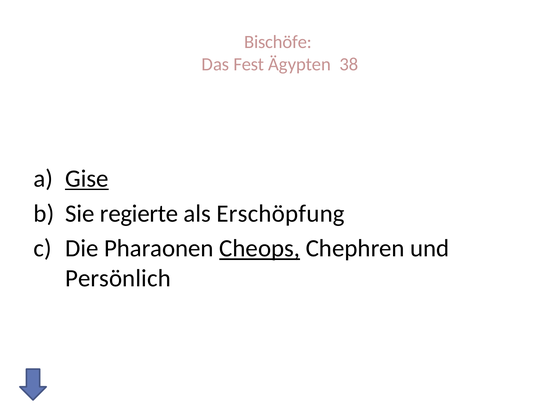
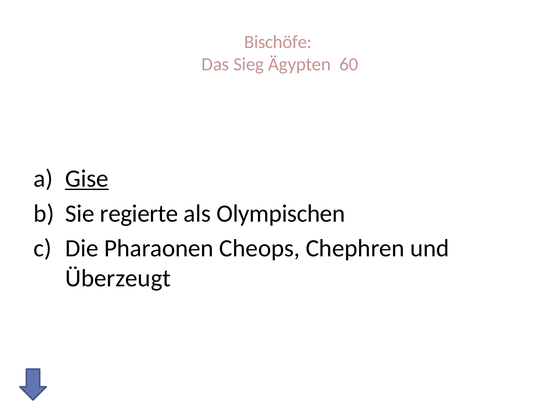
Fest: Fest -> Sieg (249, 64)
38: 38 -> 60 (349, 64)
Erschöpfung: Erschöpfung -> Olympischen (281, 214)
Cheops underline: present -> none (260, 248)
Persönlich: Persönlich -> Überzeugt (118, 278)
